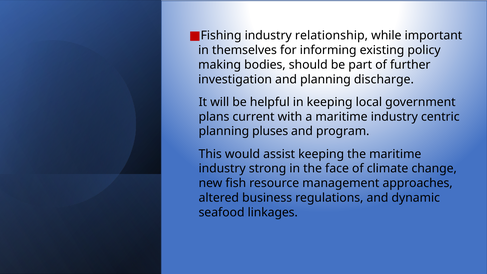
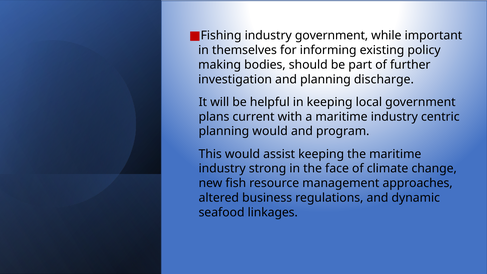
industry relationship: relationship -> government (332, 35)
planning pluses: pluses -> would (270, 131)
